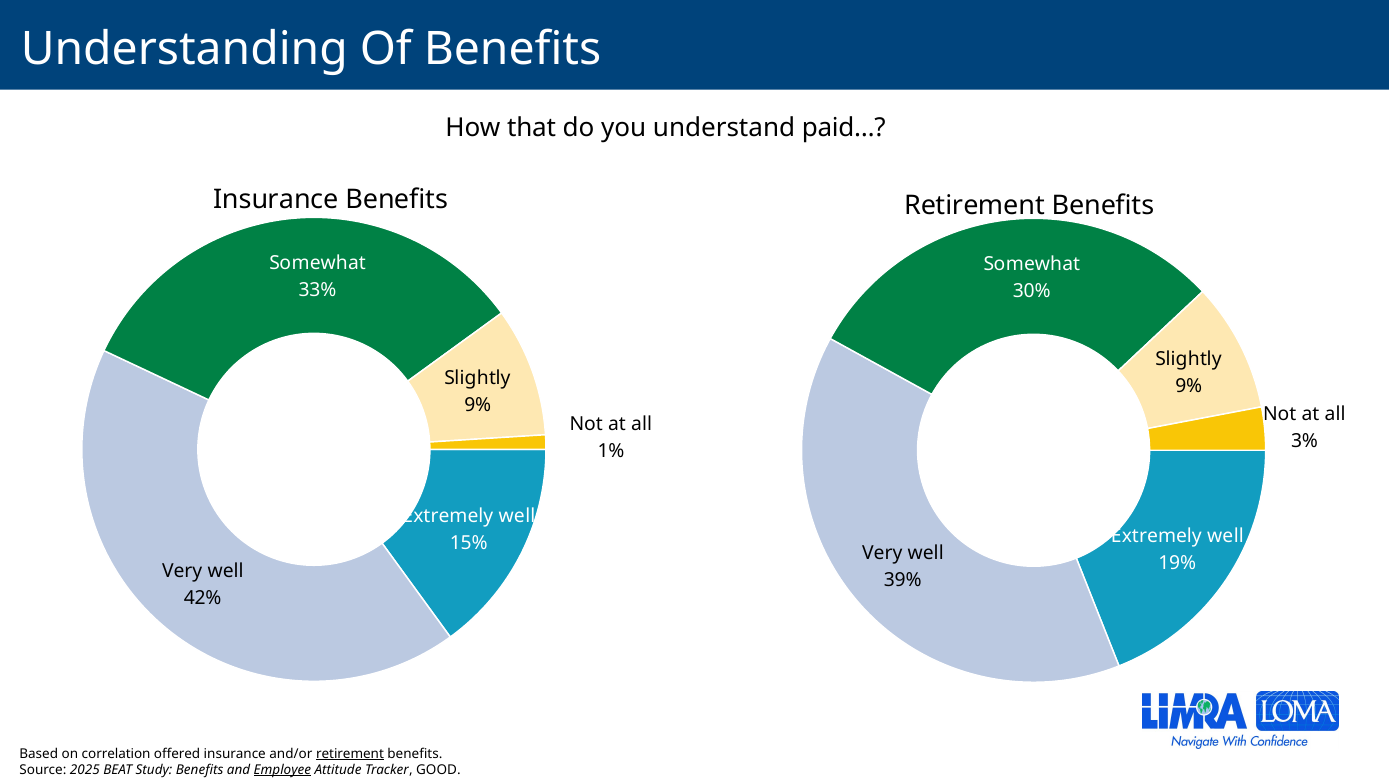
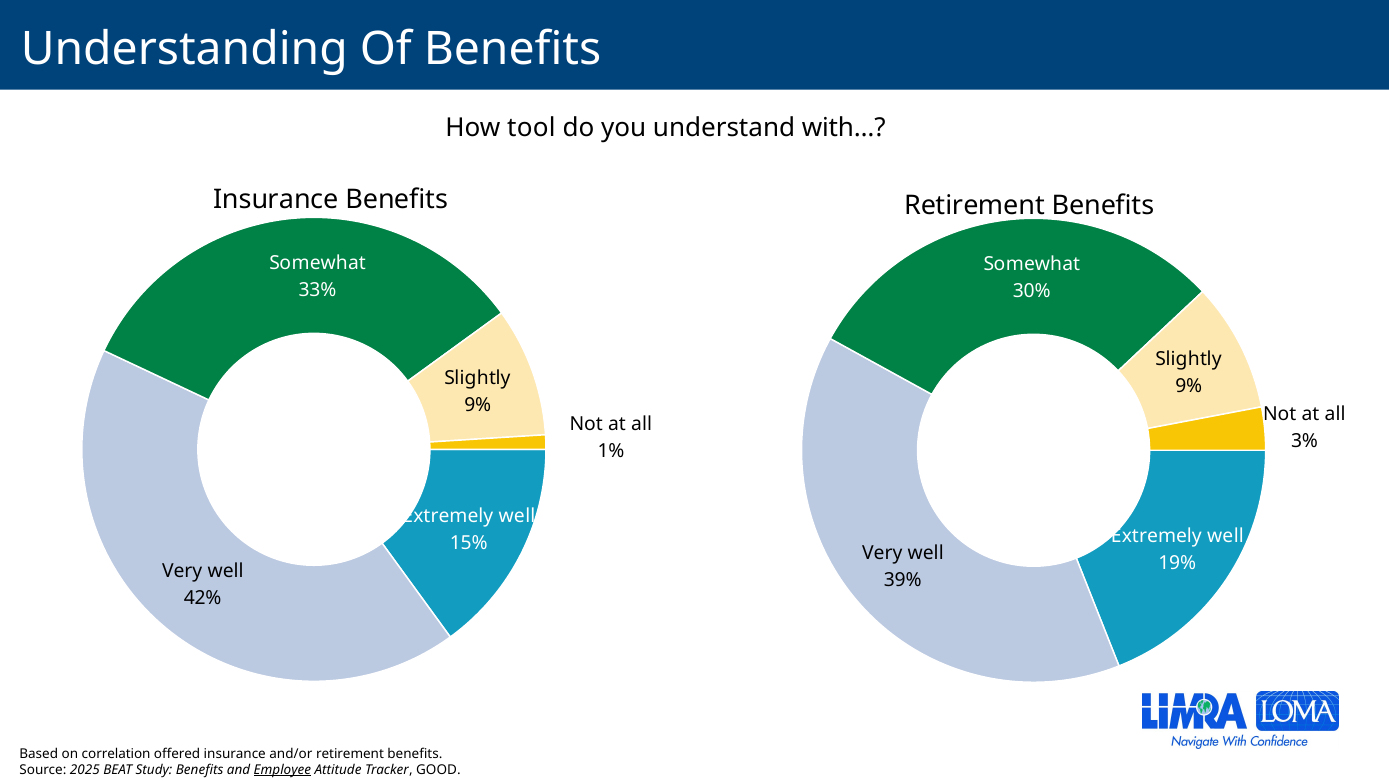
that: that -> tool (531, 128)
paid…: paid… -> with… (844, 128)
retirement underline: present -> none (350, 754)
